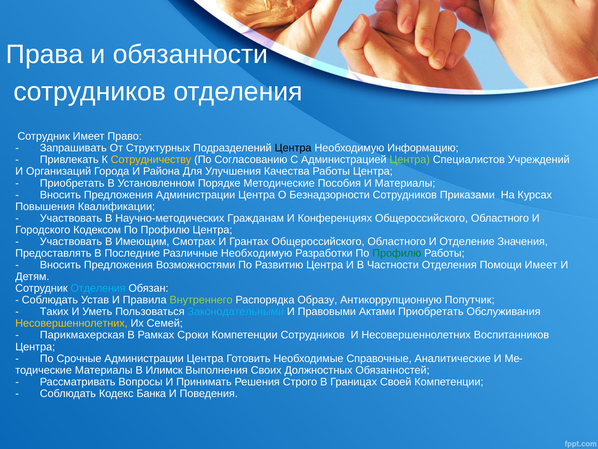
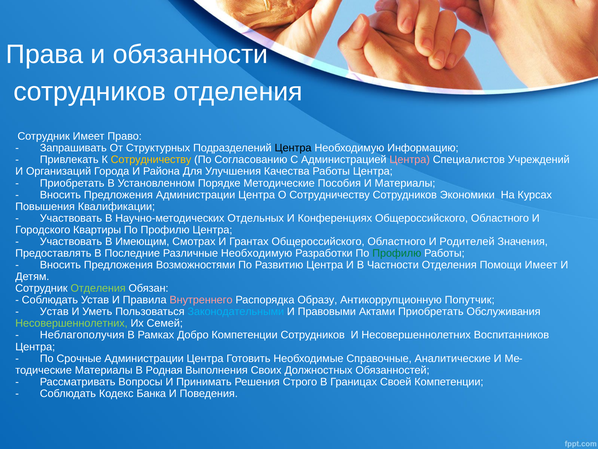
Центра colour: light green -> pink (410, 160)
О Безнадзорности: Безнадзорности -> Сотрудничеству (330, 195)
Приказами: Приказами -> Экономики (467, 195)
Гражданам: Гражданам -> Отдельных (256, 218)
Кодексом: Кодексом -> Квартиры (97, 230)
Отделение: Отделение -> Родителей (467, 241)
Отделения colour: light blue -> light green (98, 288)
Внутреннего colour: light green -> pink (201, 300)
Таких: Таких -> Устав (54, 311)
Несовершеннолетних colour: yellow -> light green (71, 323)
Парикмахерская: Парикмахерская -> Неблагополучия (82, 335)
Сроки: Сроки -> Добро (193, 335)
Илимск: Илимск -> Родная (164, 370)
